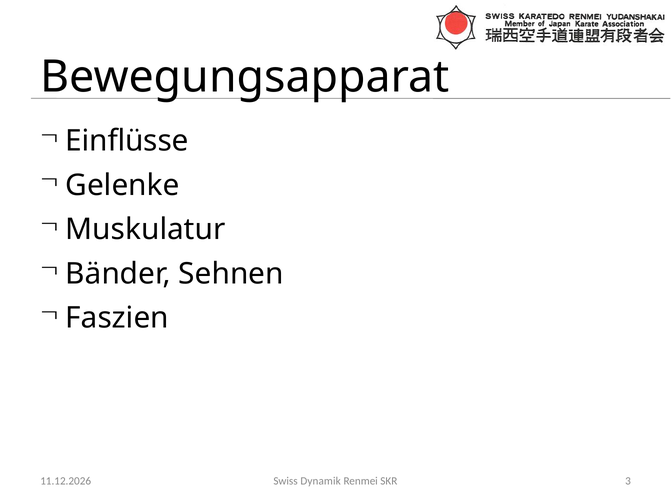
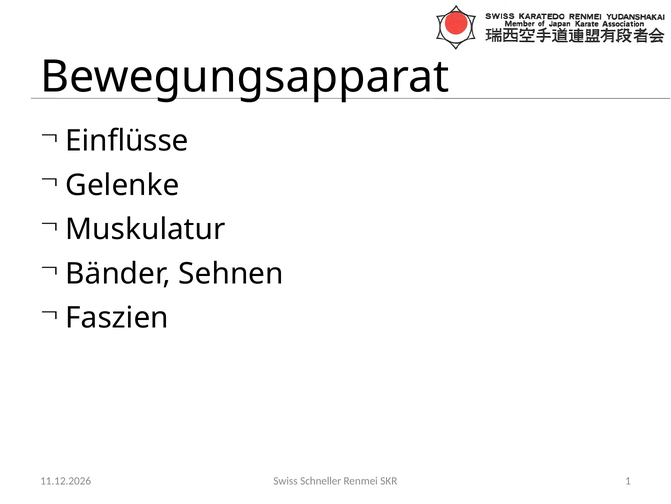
Dynamik: Dynamik -> Schneller (321, 480)
3: 3 -> 1 (628, 480)
